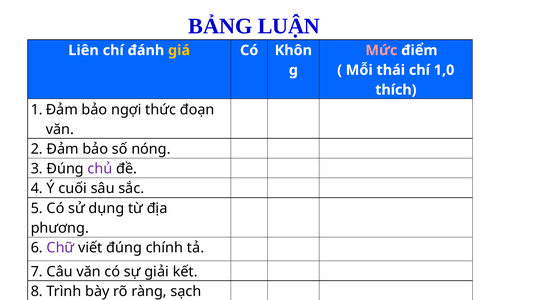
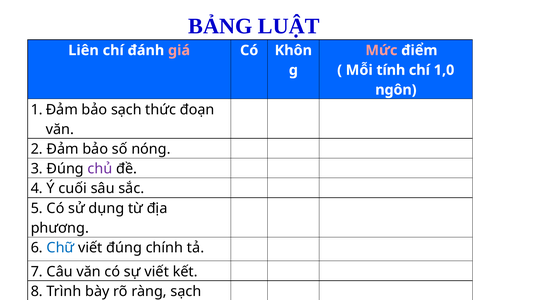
BẢNG LUẬN: LUẬN -> LUẬT (289, 26)
giá colour: yellow -> pink (179, 50)
thái: thái -> tính (391, 70)
thích: thích -> ngôn (396, 90)
bảo ngợi: ngợi -> sạch (126, 110)
Chữ colour: purple -> blue (60, 248)
sự giải: giải -> viết (157, 271)
